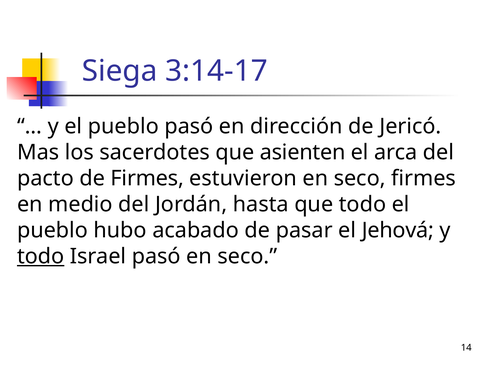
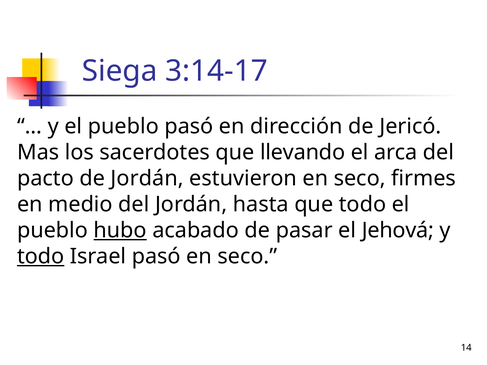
asienten: asienten -> llevando (303, 152)
de Firmes: Firmes -> Jordán (147, 178)
hubo underline: none -> present (120, 230)
